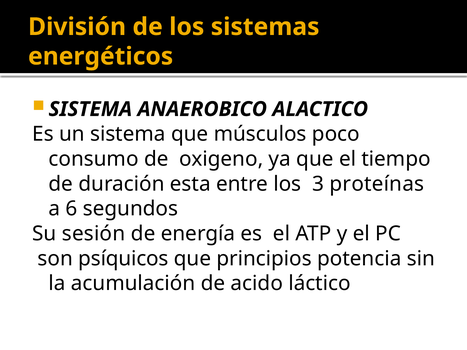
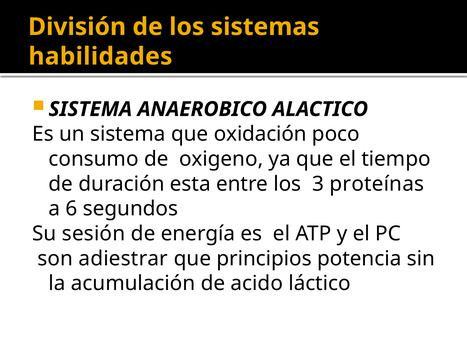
energéticos: energéticos -> habilidades (100, 56)
músculos: músculos -> oxidación (260, 134)
psíquicos: psíquicos -> adiestrar (123, 259)
